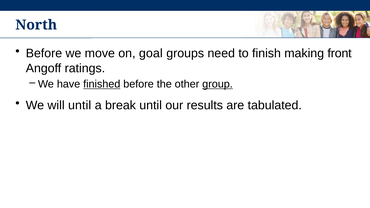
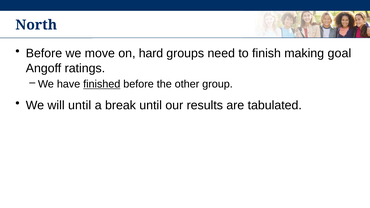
goal: goal -> hard (151, 53)
front: front -> goal (339, 53)
group underline: present -> none (218, 84)
